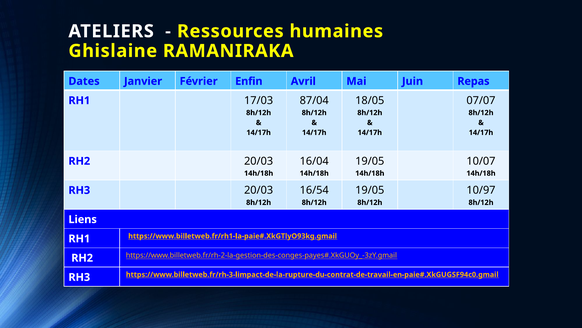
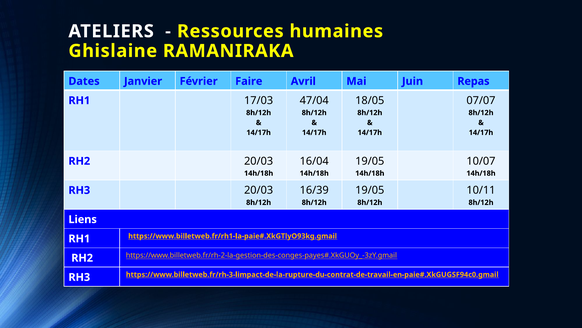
Enfin: Enfin -> Faire (249, 81)
87/04: 87/04 -> 47/04 (314, 100)
16/54: 16/54 -> 16/39 (314, 190)
10/97: 10/97 -> 10/11 (481, 190)
